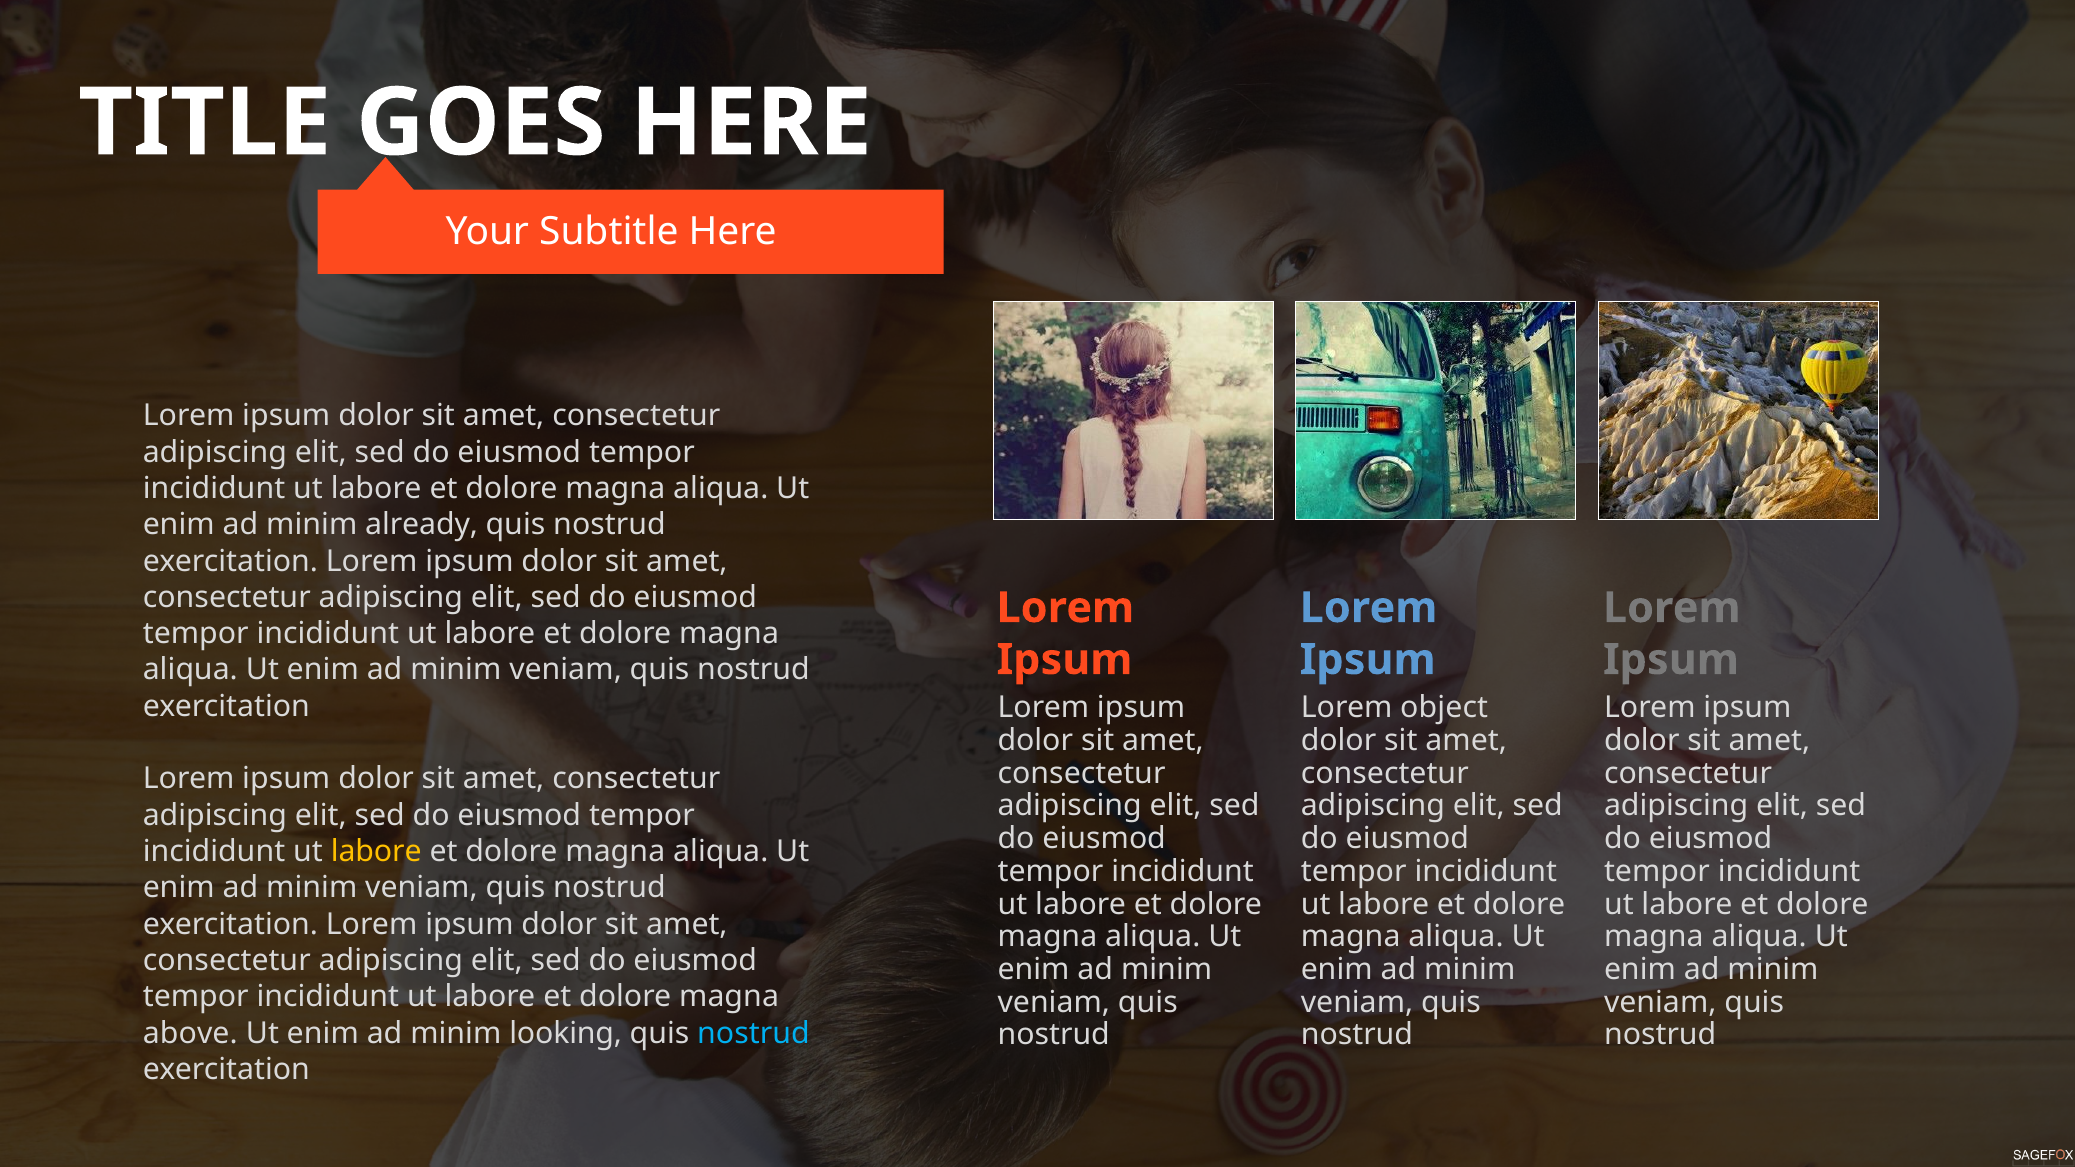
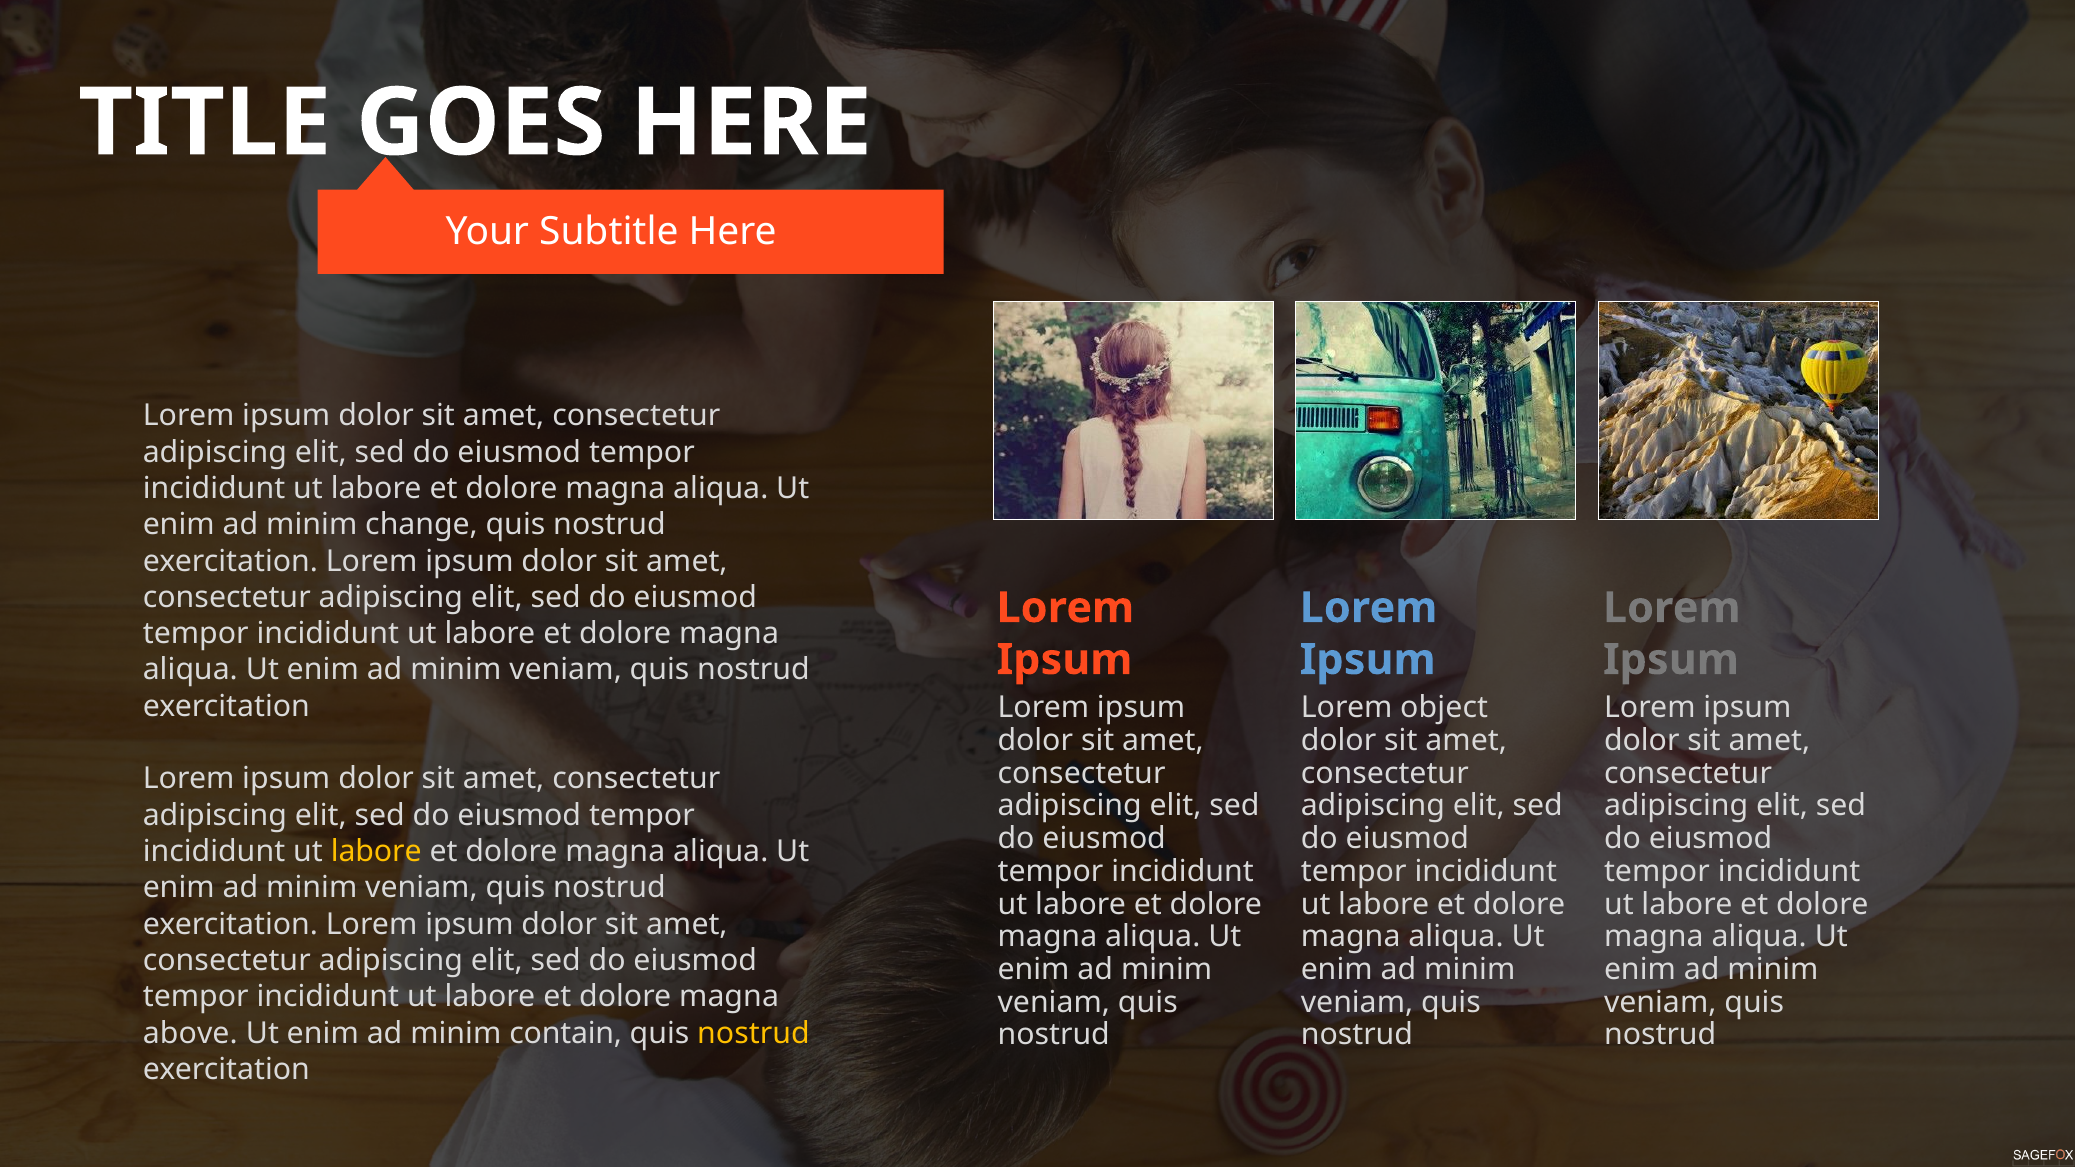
already: already -> change (422, 525)
looking: looking -> contain (566, 1033)
nostrud colour: light blue -> yellow (753, 1033)
